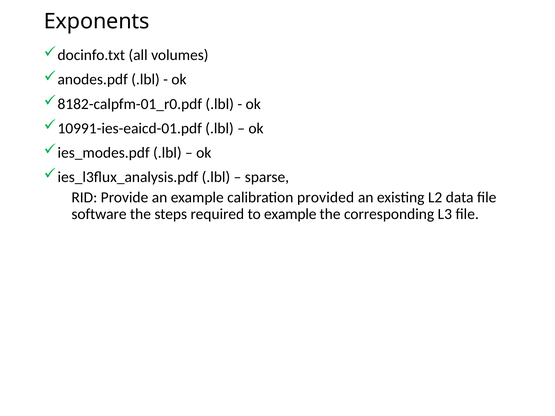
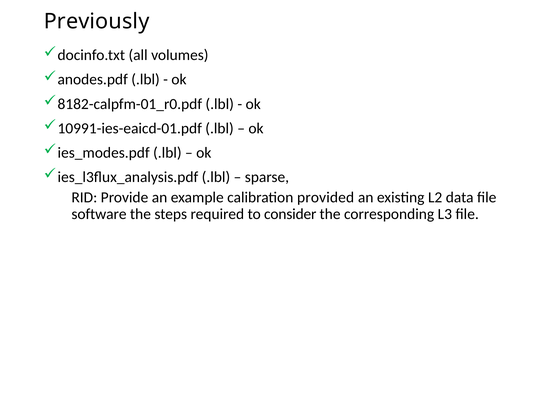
Exponents: Exponents -> Previously (97, 22)
to example: example -> consider (290, 214)
